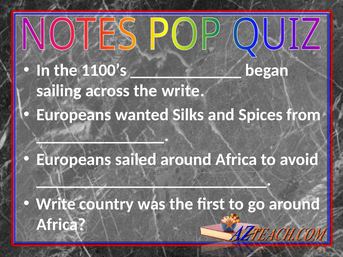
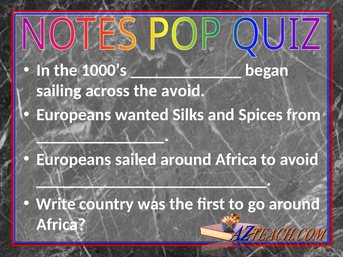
1100’s: 1100’s -> 1000’s (104, 70)
the write: write -> avoid (183, 91)
